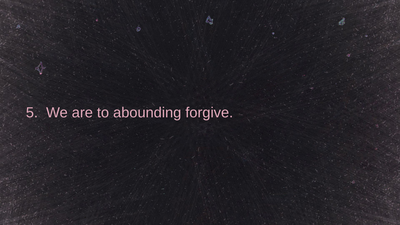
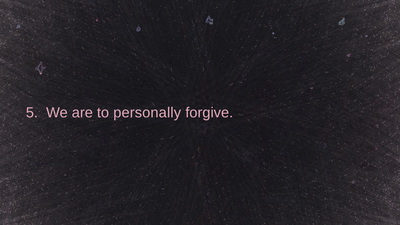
abounding: abounding -> personally (147, 113)
